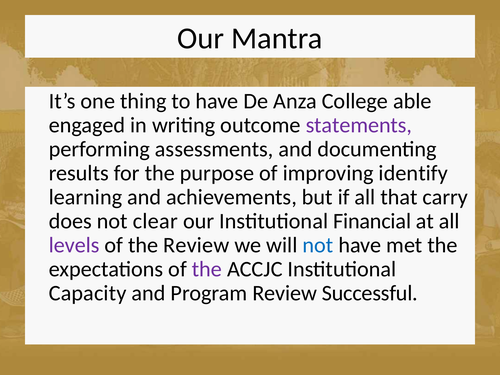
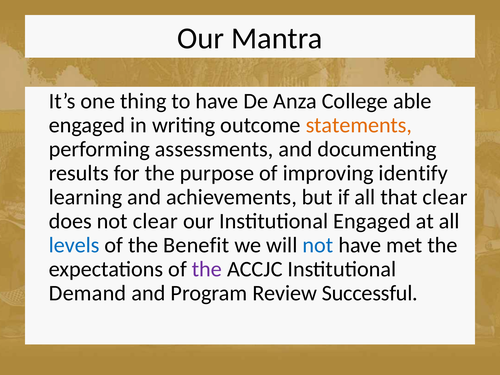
statements colour: purple -> orange (359, 125)
that carry: carry -> clear (445, 197)
Institutional Financial: Financial -> Engaged (372, 221)
levels colour: purple -> blue (74, 245)
the Review: Review -> Benefit (196, 245)
Capacity: Capacity -> Demand (88, 293)
